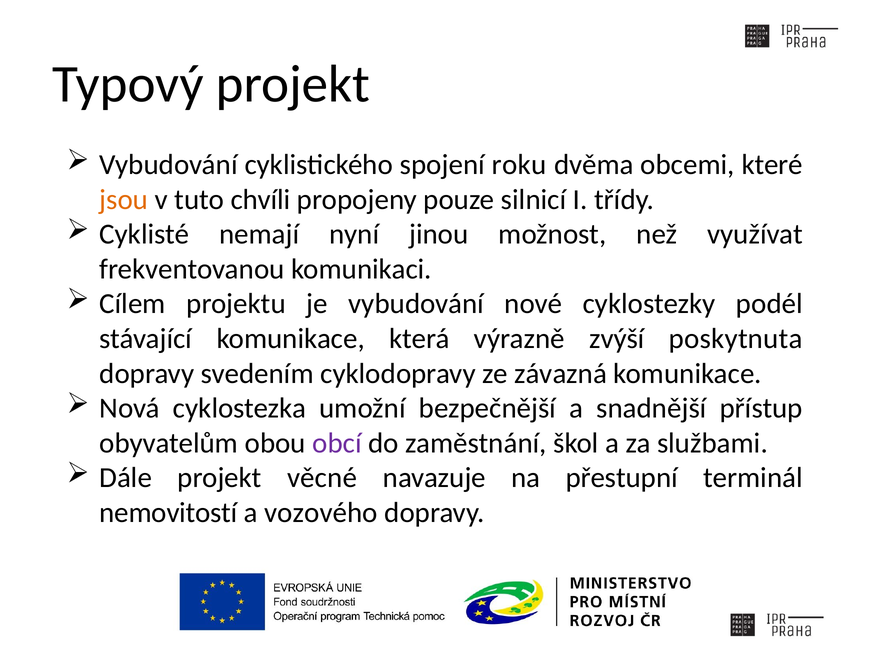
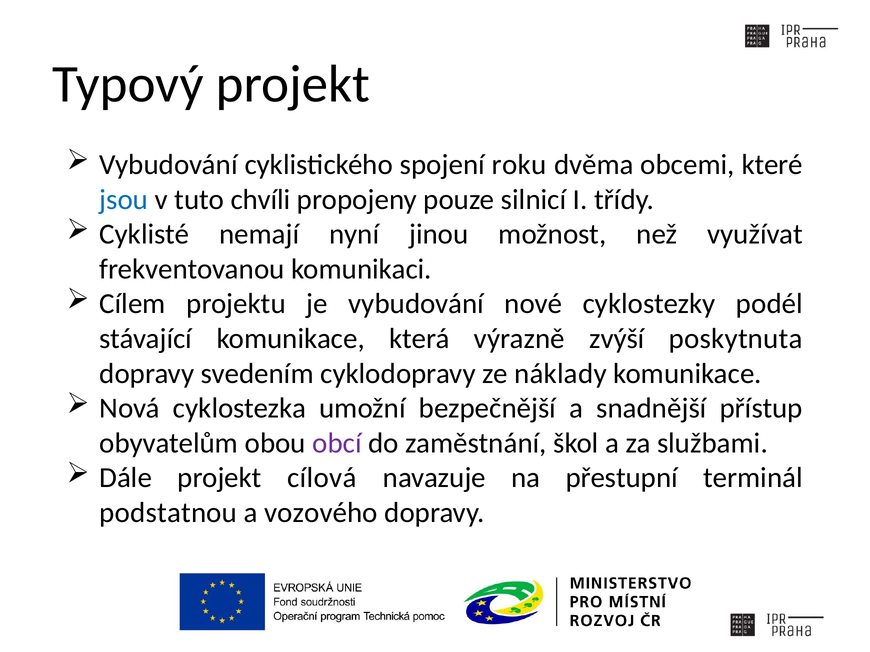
jsou colour: orange -> blue (124, 200)
závazná: závazná -> náklady (560, 374)
věcné: věcné -> cílová (322, 478)
nemovitostí: nemovitostí -> podstatnou (168, 513)
